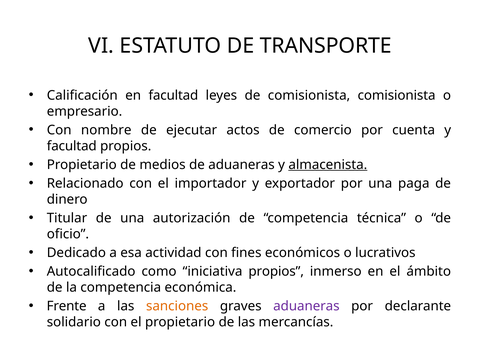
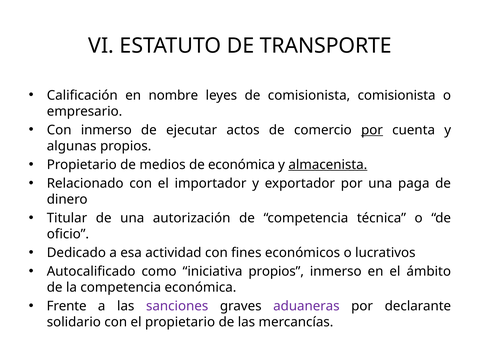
en facultad: facultad -> nombre (173, 95)
Con nombre: nombre -> inmerso (106, 130)
por underline: none -> present (372, 130)
facultad: facultad -> algunas (72, 146)
de aduaneras: aduaneras -> económica (242, 165)
sanciones colour: orange -> purple (177, 306)
